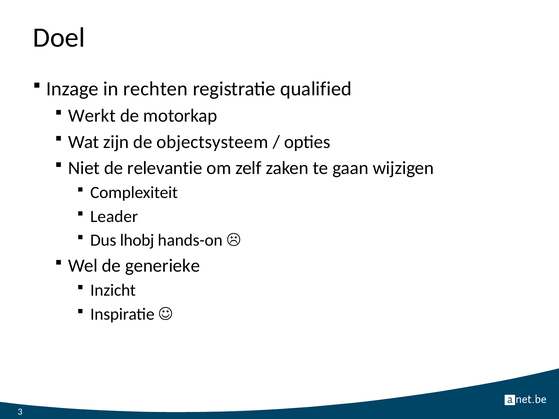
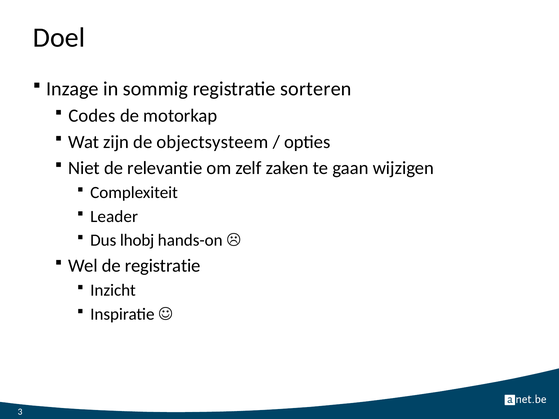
rechten: rechten -> sommig (155, 89)
qualified: qualified -> sorteren (316, 89)
Werkt: Werkt -> Codes (92, 116)
de generieke: generieke -> registratie (163, 266)
